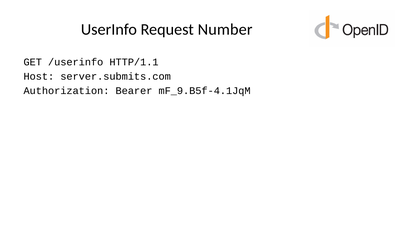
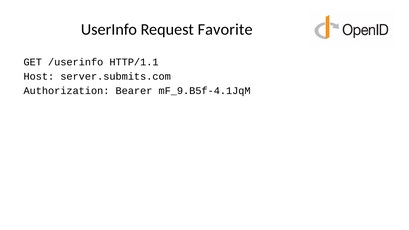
Number: Number -> Favorite (225, 30)
